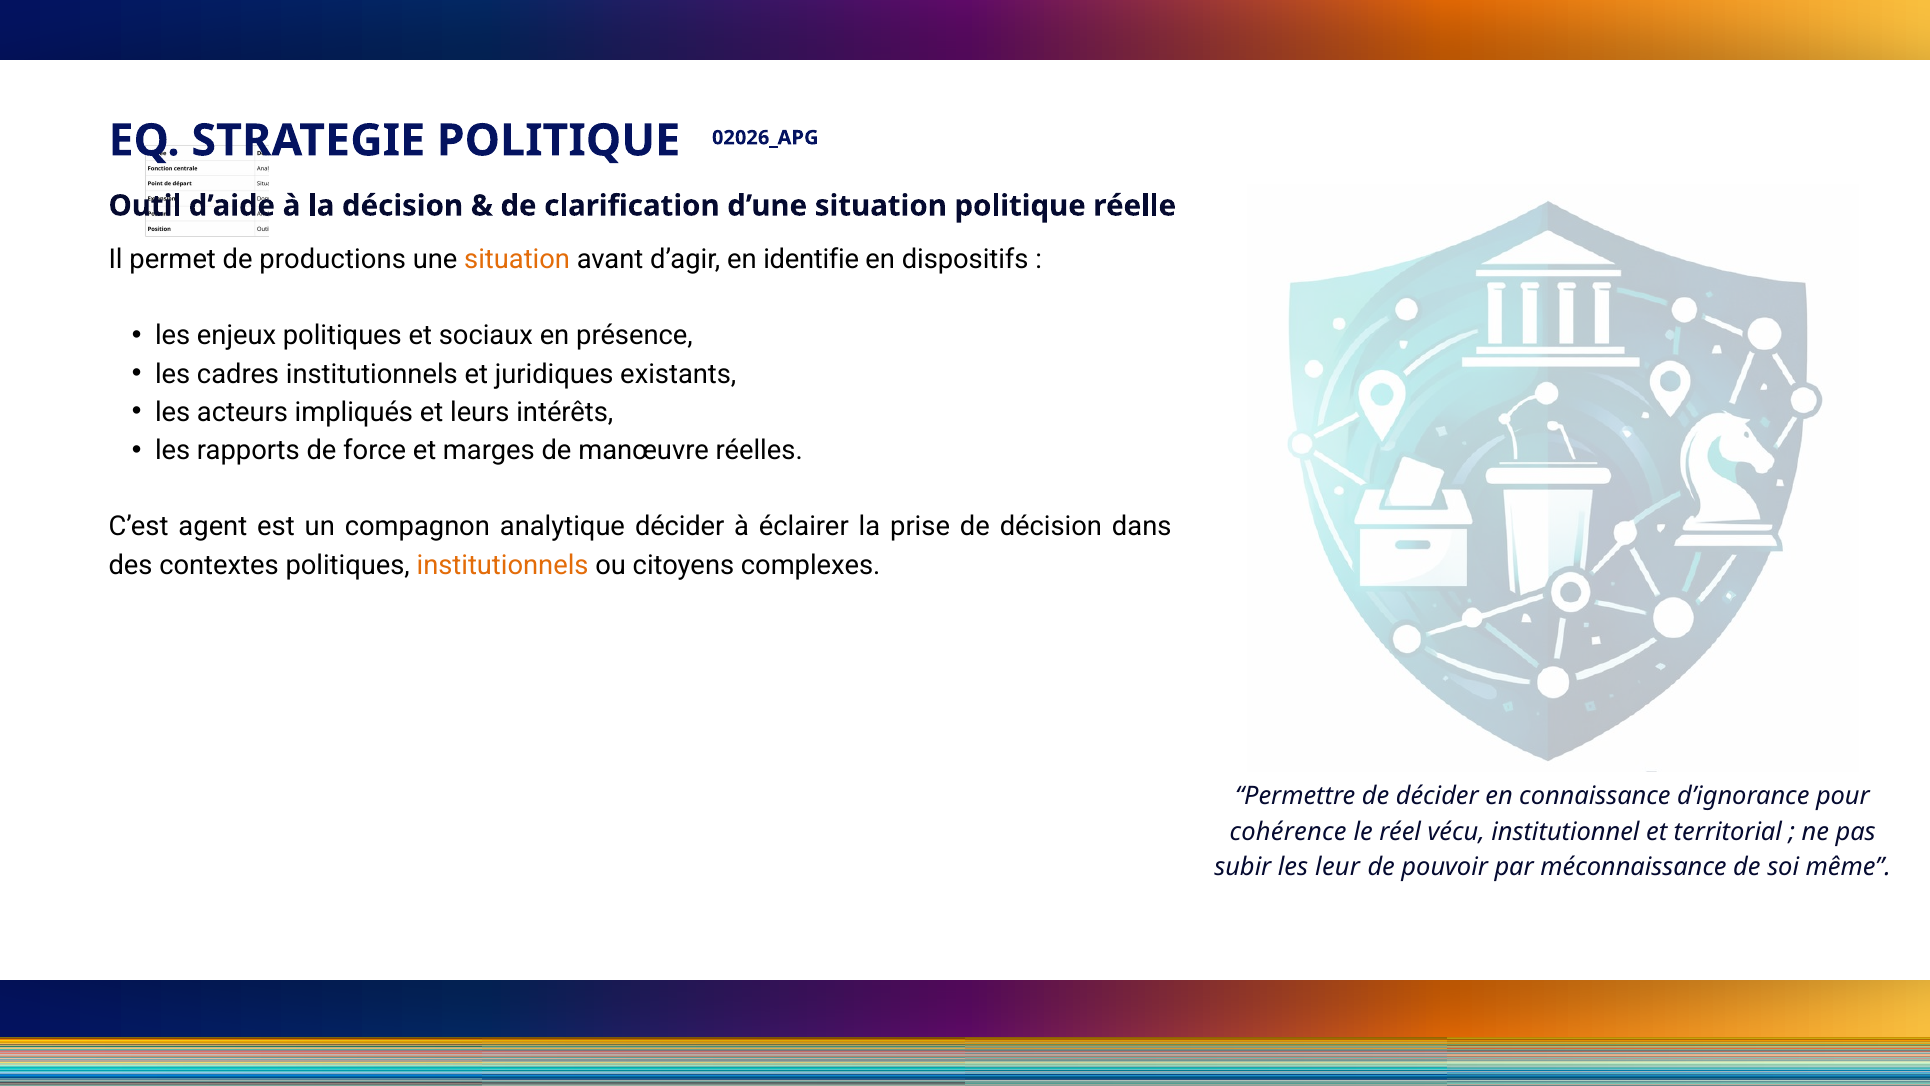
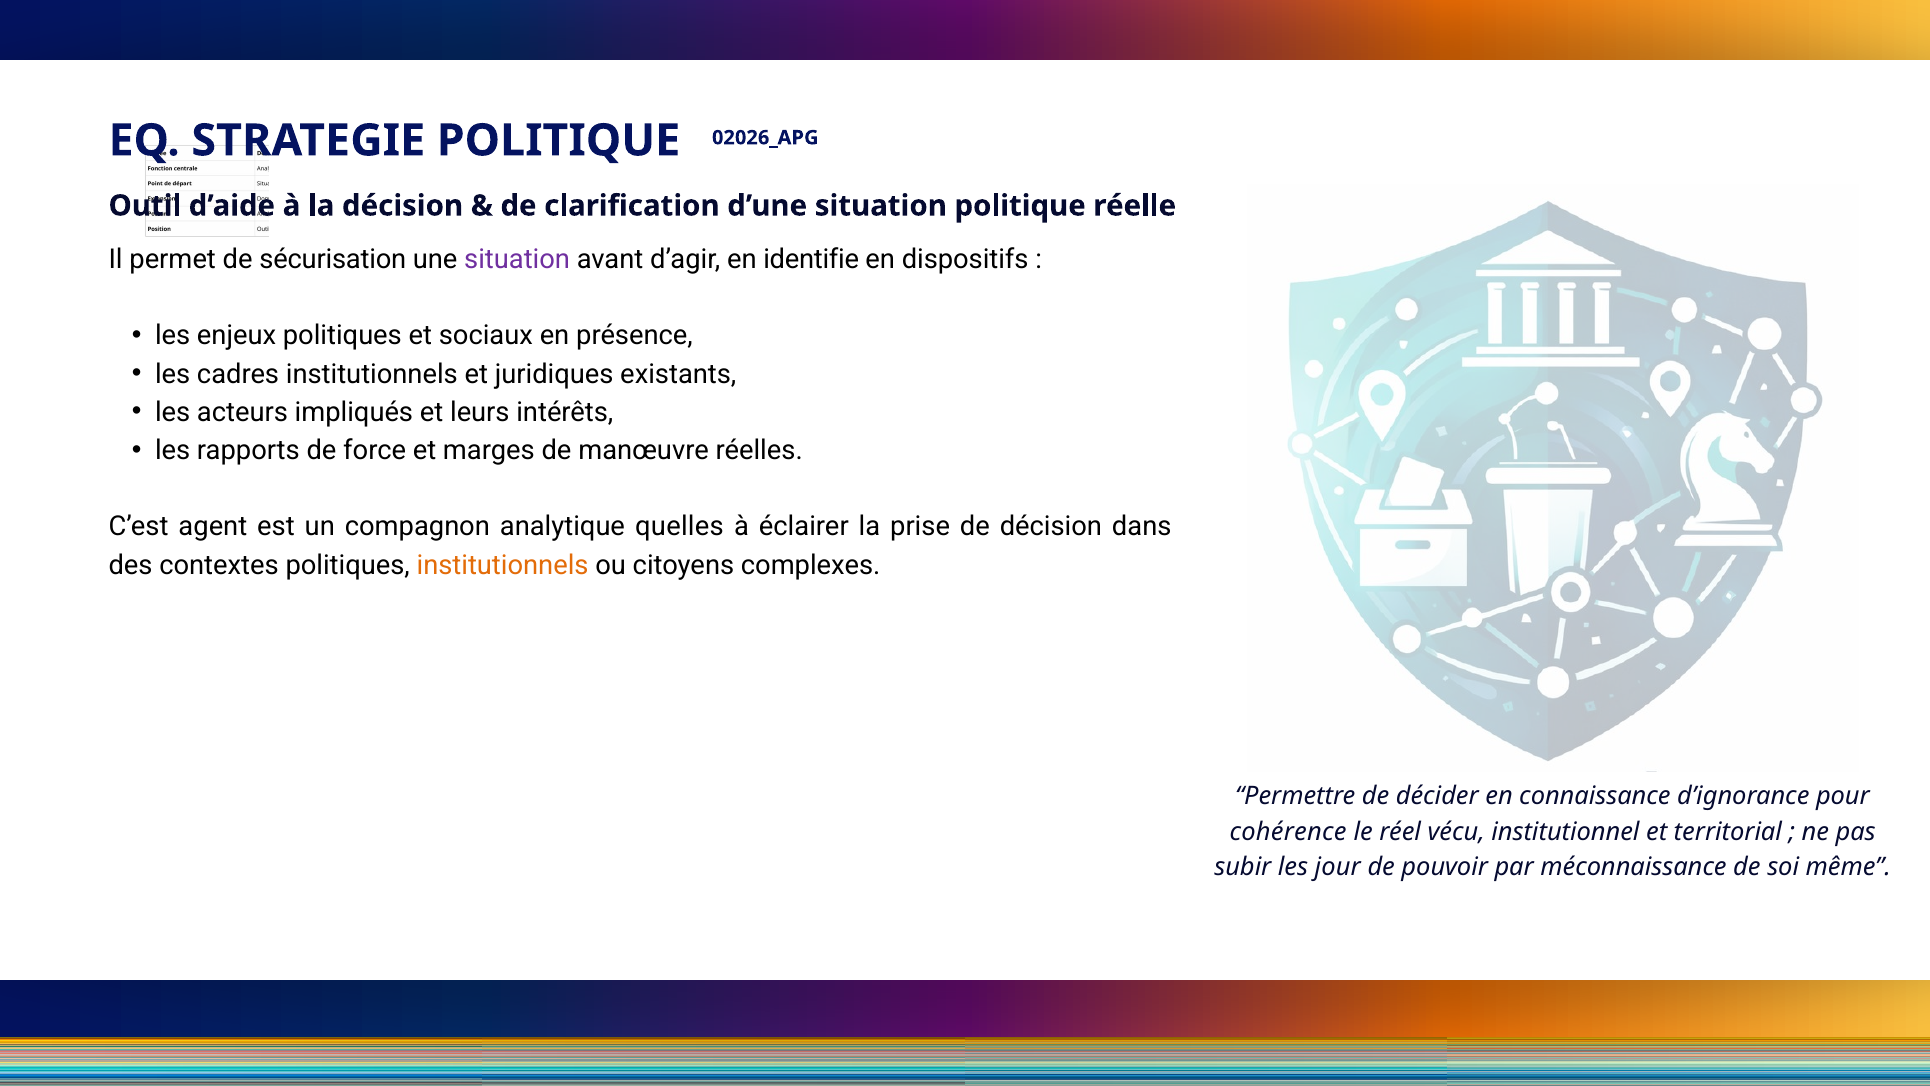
productions: productions -> sécurisation (333, 259)
situation colour: orange -> purple (517, 259)
analytique décider: décider -> quelles (679, 527)
leur: leur -> jour (1338, 867)
